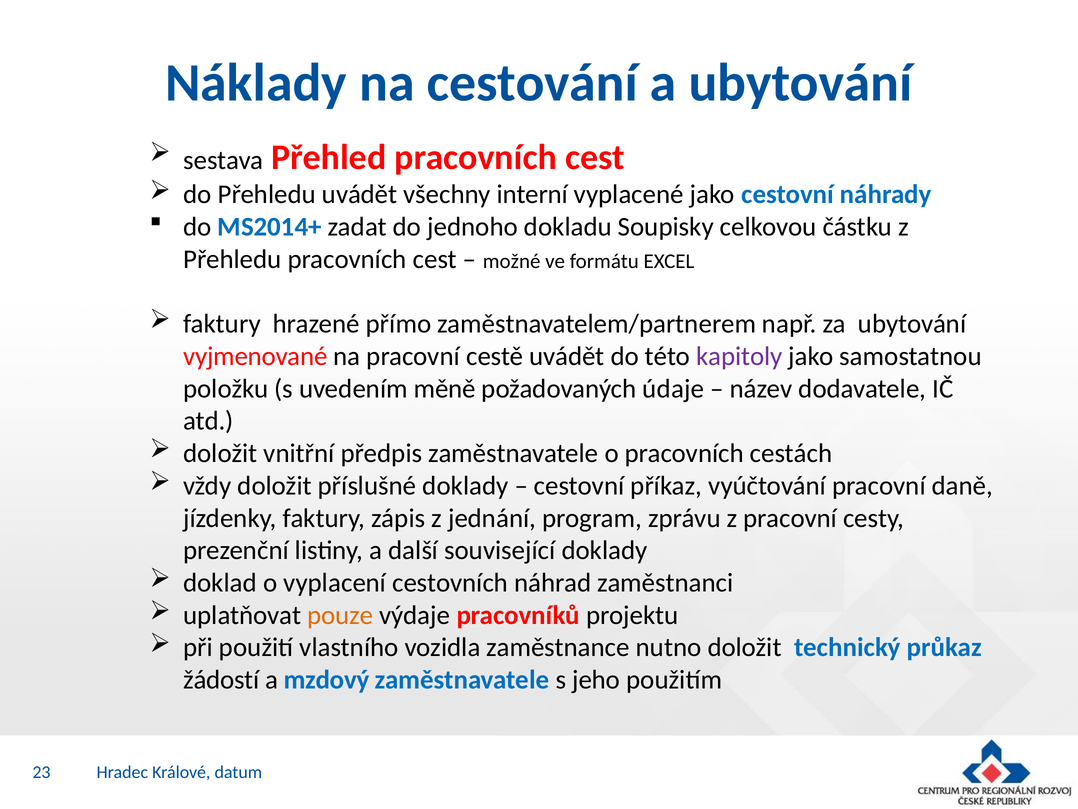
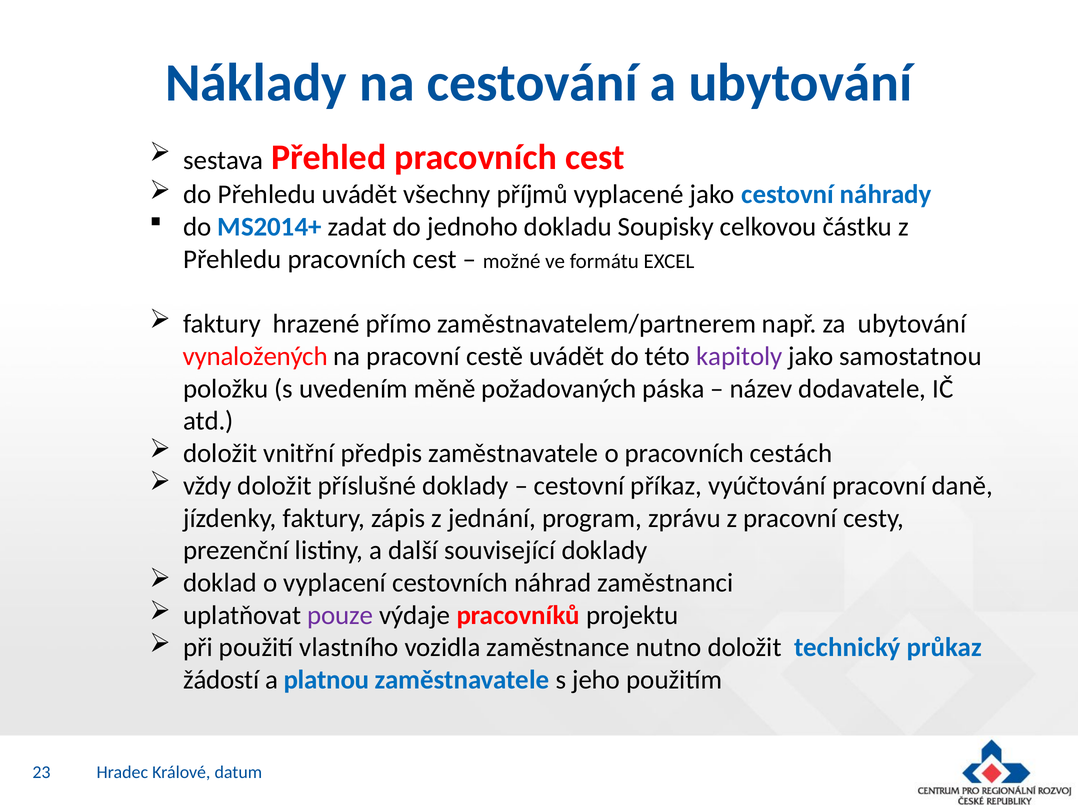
interní: interní -> příjmů (532, 194)
vyjmenované: vyjmenované -> vynaložených (255, 356)
údaje: údaje -> páska (673, 388)
pouze colour: orange -> purple (340, 615)
mzdový: mzdový -> platnou (327, 679)
